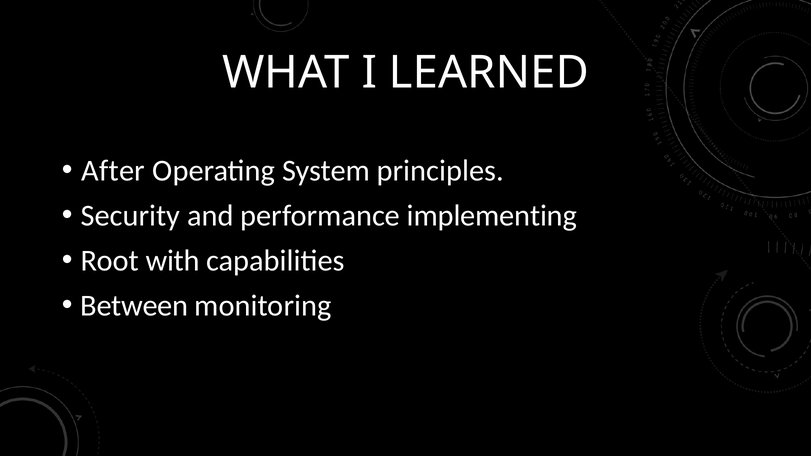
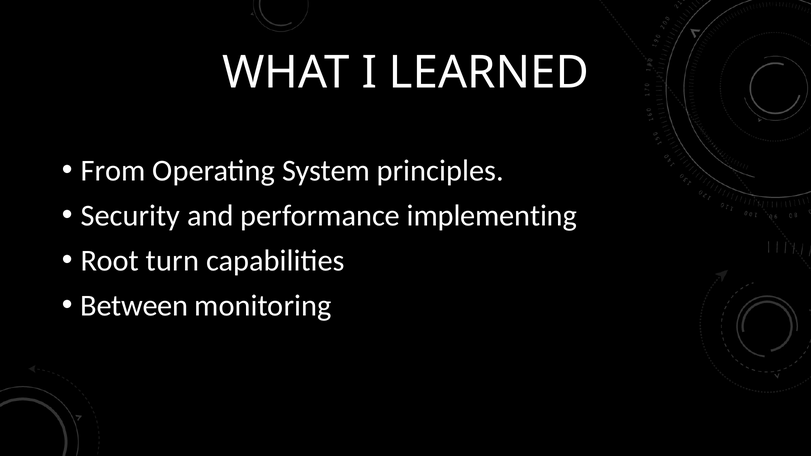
After: After -> From (113, 171)
with: with -> turn (172, 261)
